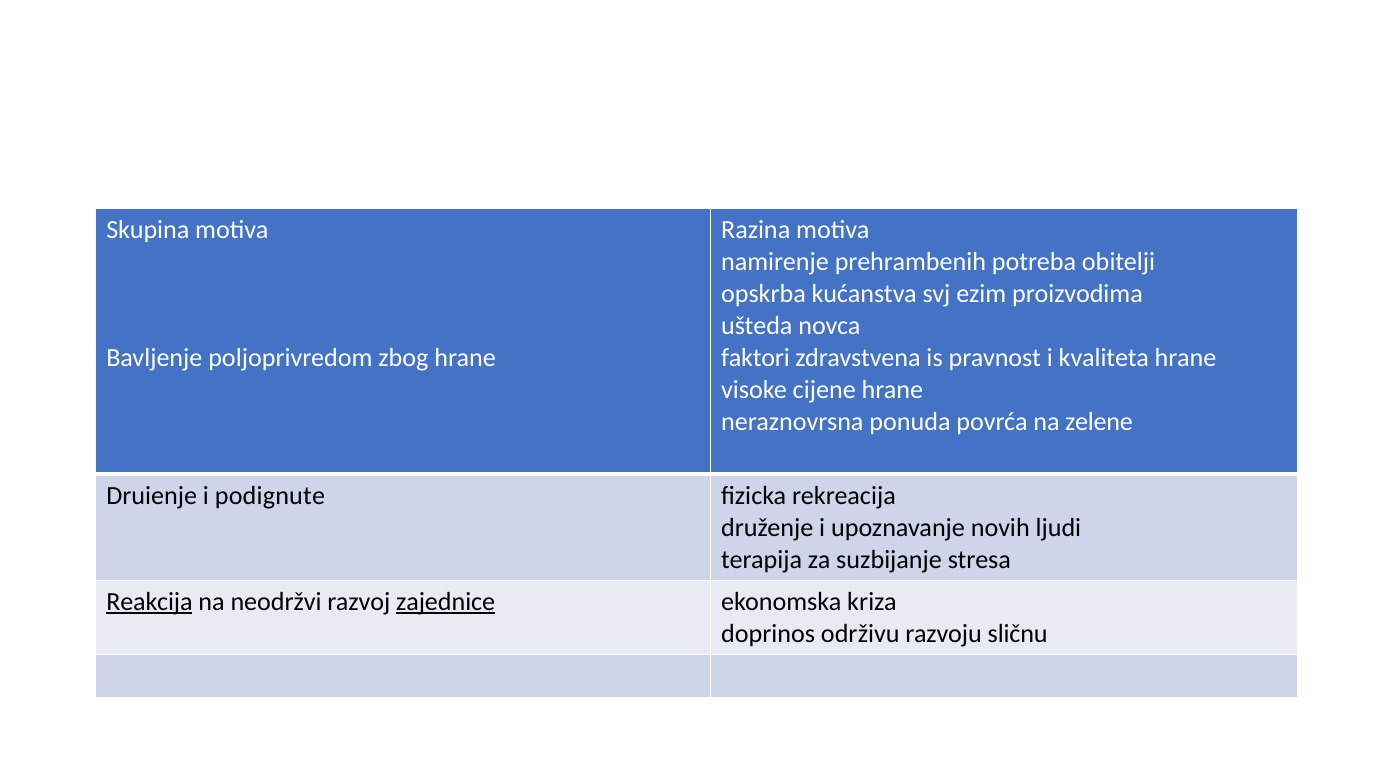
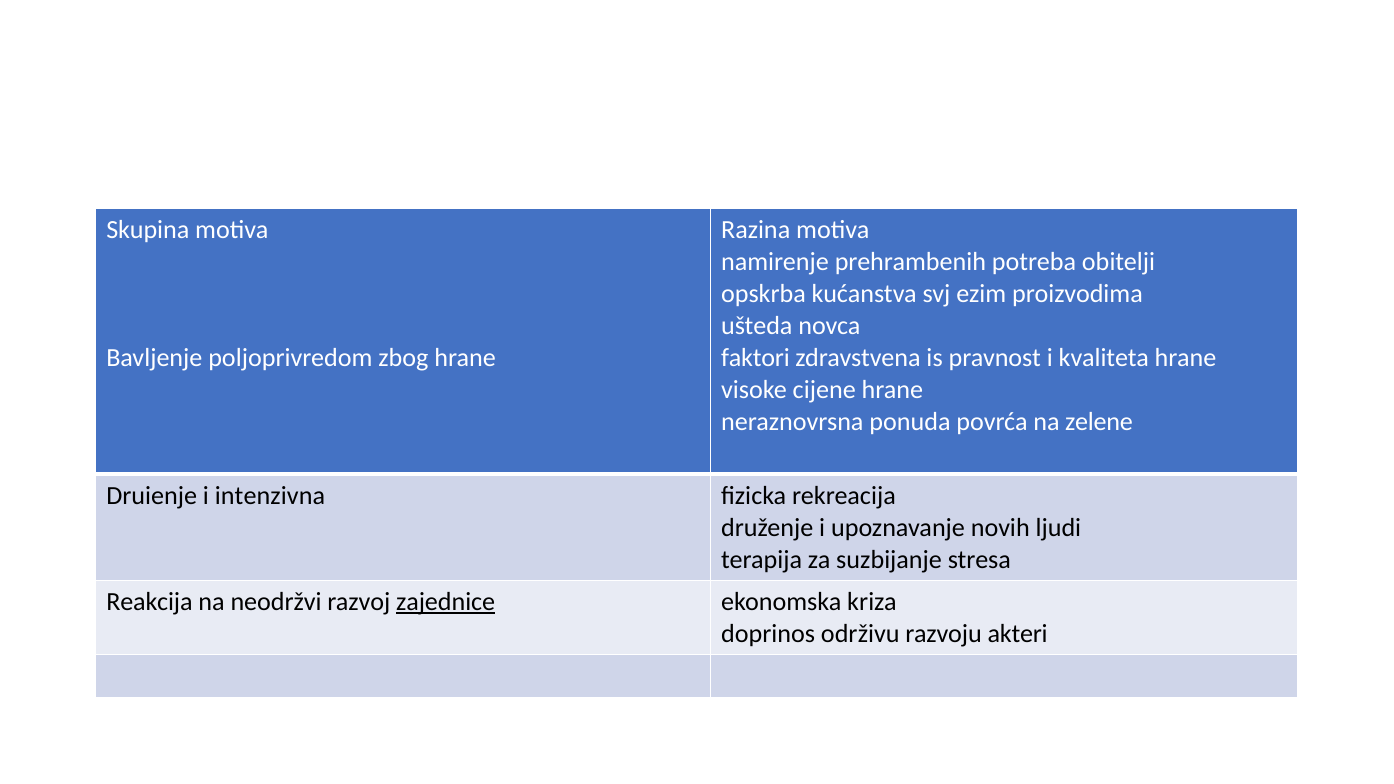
podignute: podignute -> intenzivna (270, 496)
Reakcija underline: present -> none (149, 602)
sličnu: sličnu -> akteri (1018, 634)
